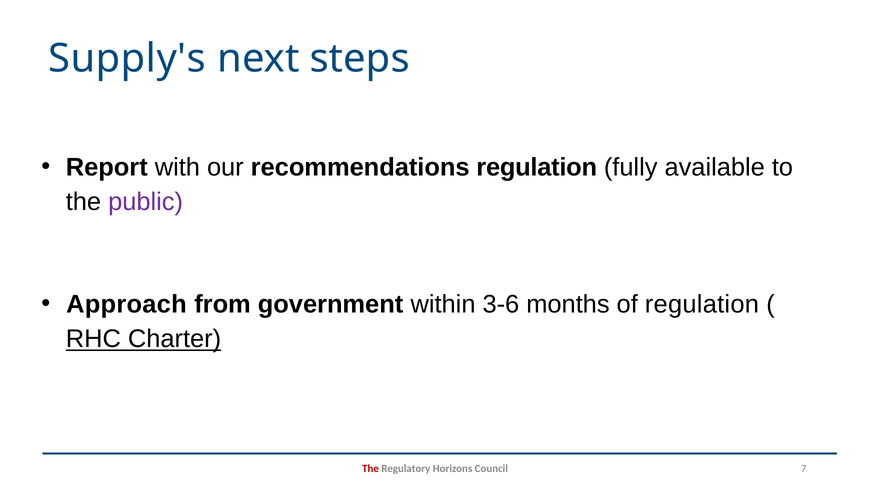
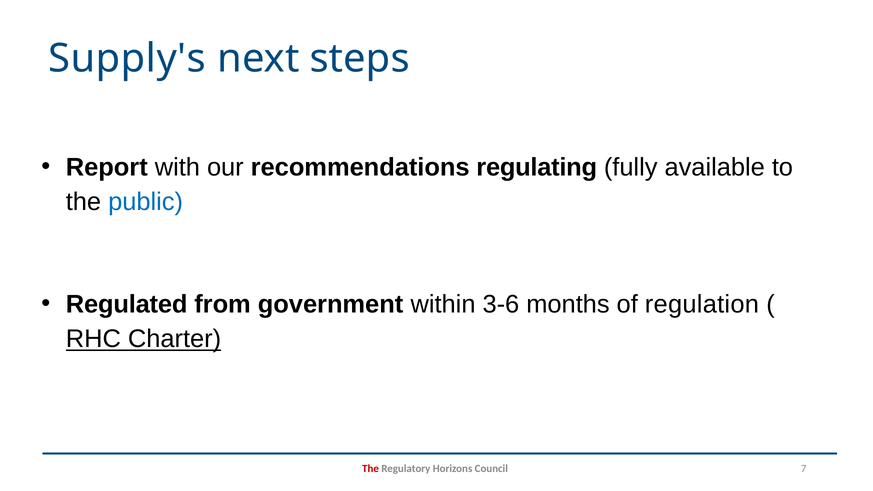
recommendations regulation: regulation -> regulating (537, 167)
public colour: purple -> blue (146, 202)
Approach: Approach -> Regulated (127, 304)
